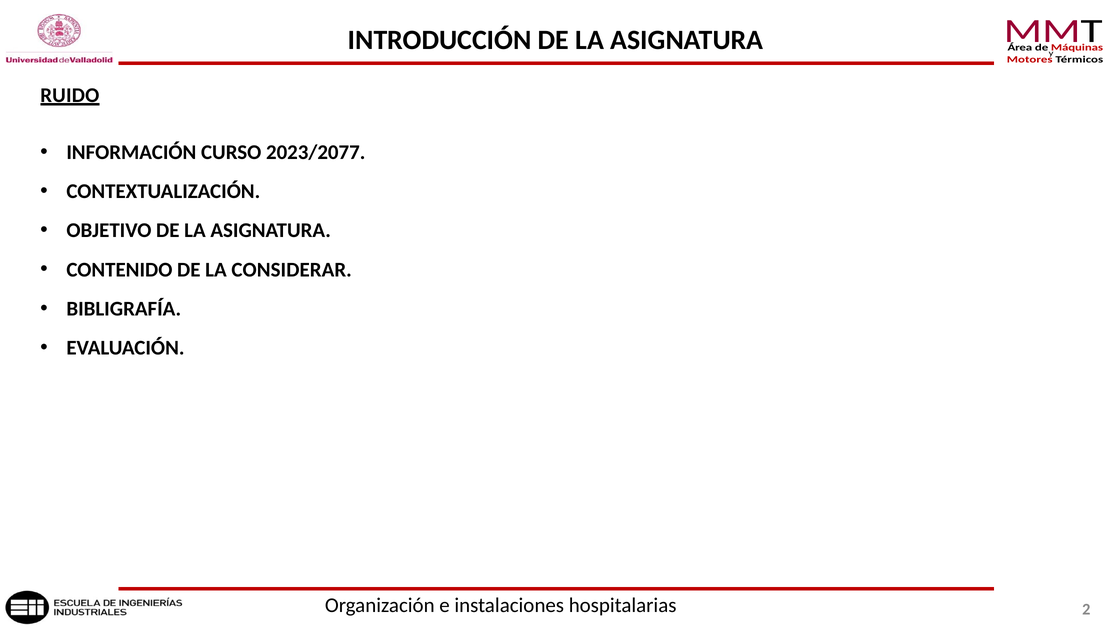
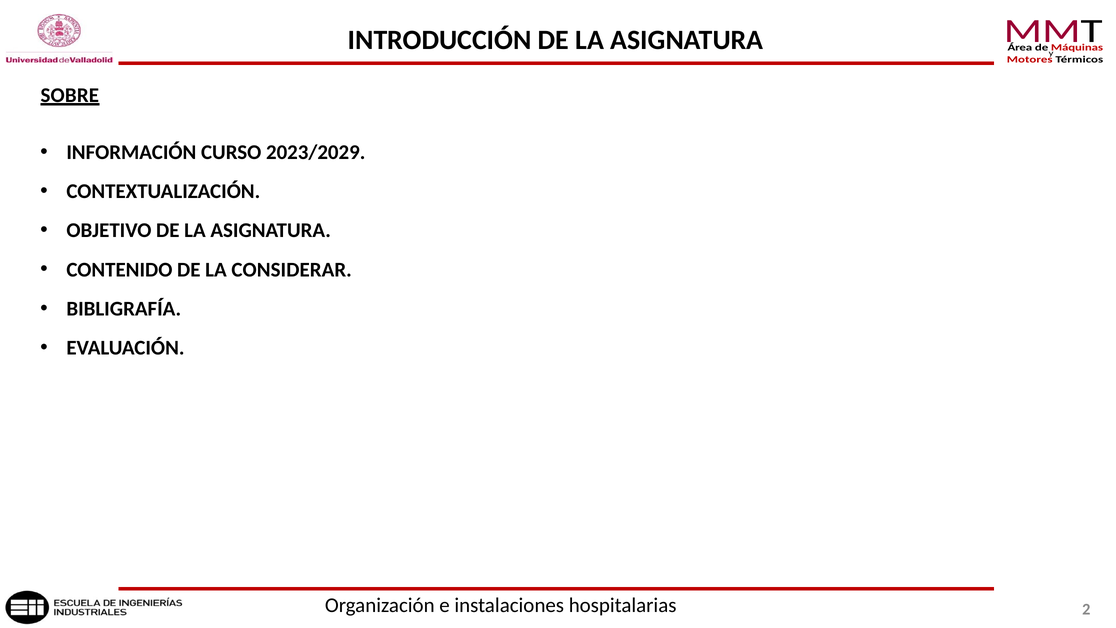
RUIDO: RUIDO -> SOBRE (70, 95)
2023/2077: 2023/2077 -> 2023/2029 (316, 152)
